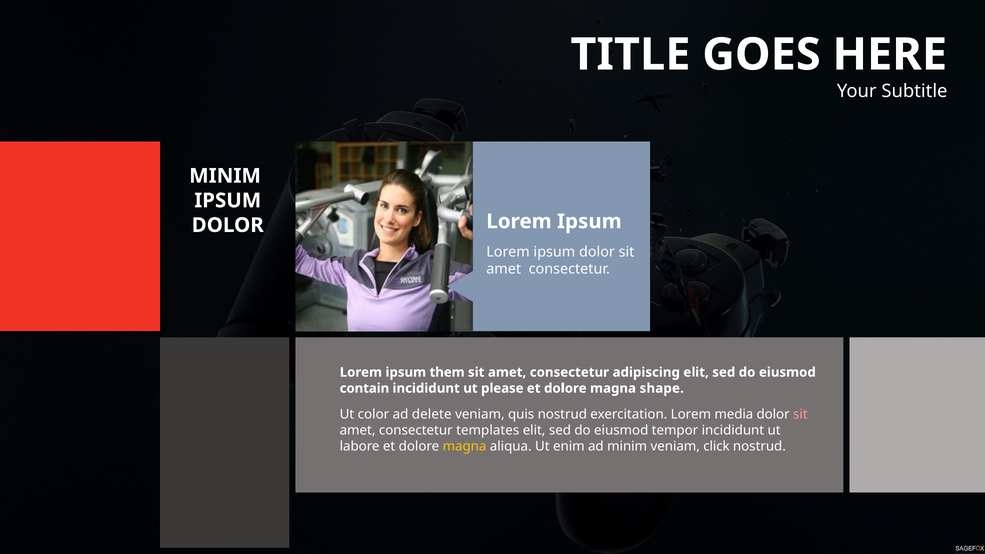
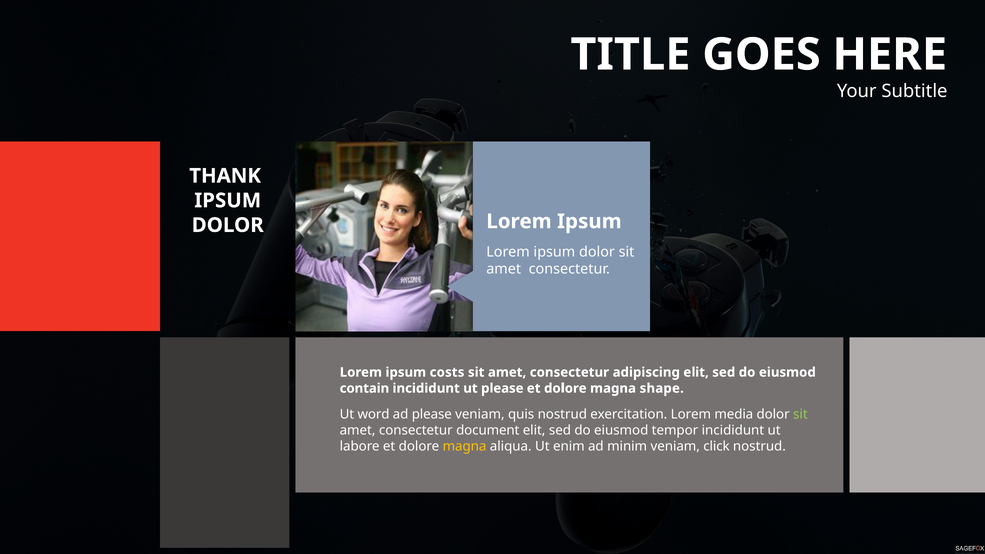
MINIM: MINIM -> THANK (225, 176)
them: them -> costs (447, 372)
color: color -> word (374, 414)
ad delete: delete -> please (432, 414)
sit colour: pink -> light green (800, 414)
templates: templates -> document (488, 430)
